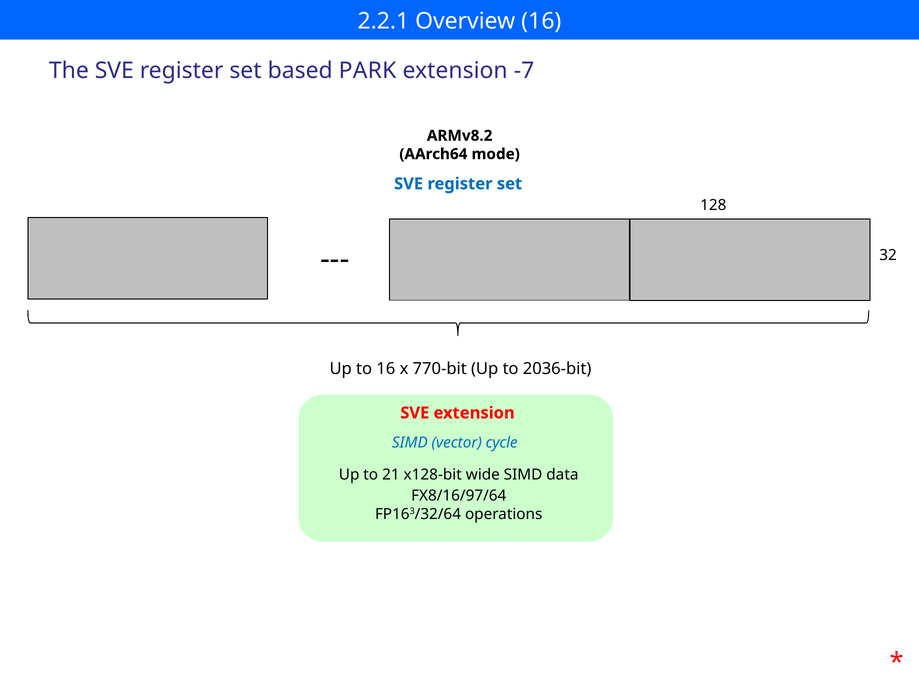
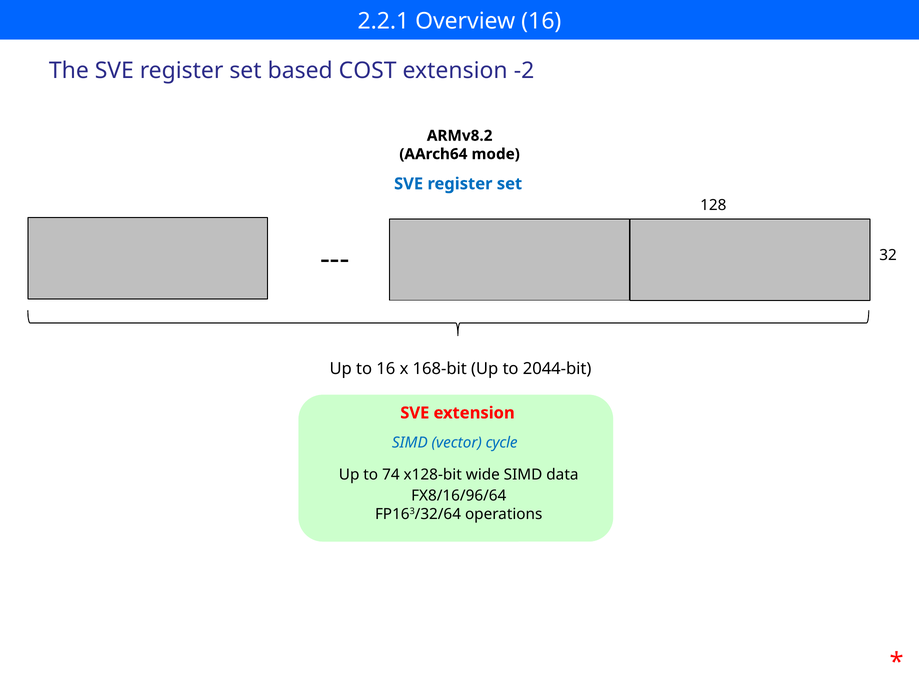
PARK: PARK -> COST (368, 71)
-7: -7 -> -2 (524, 71)
770-bit: 770-bit -> 168-bit (440, 369)
2036-bit: 2036-bit -> 2044-bit (557, 369)
21: 21 -> 74 (391, 475)
FX8/16/97/64: FX8/16/97/64 -> FX8/16/96/64 (459, 496)
